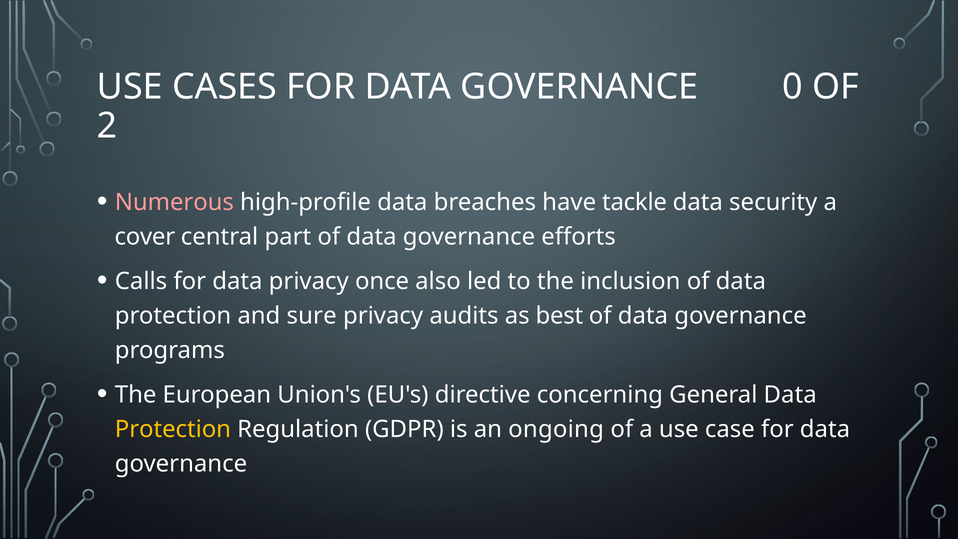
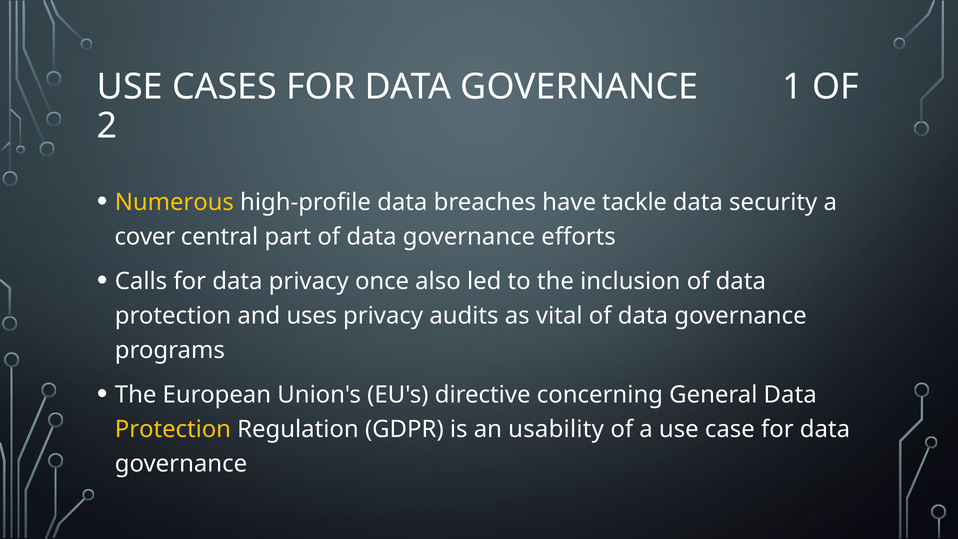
0: 0 -> 1 (793, 87)
Numerous colour: pink -> yellow (174, 202)
sure: sure -> uses (312, 316)
best: best -> vital (559, 316)
ongoing: ongoing -> usability (556, 429)
